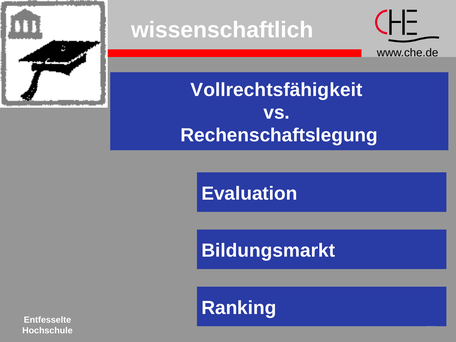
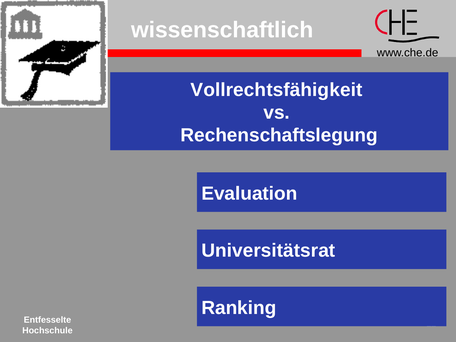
Bildungsmarkt: Bildungsmarkt -> Universitätsrat (268, 251)
